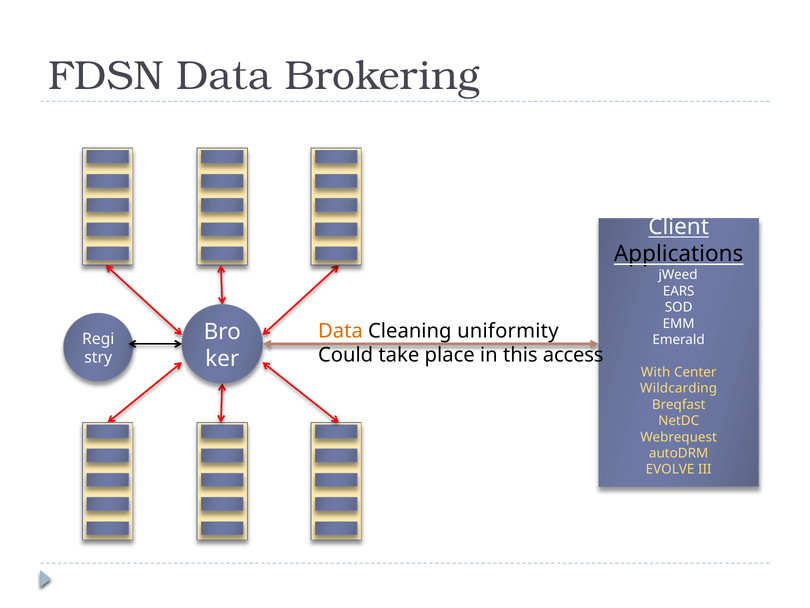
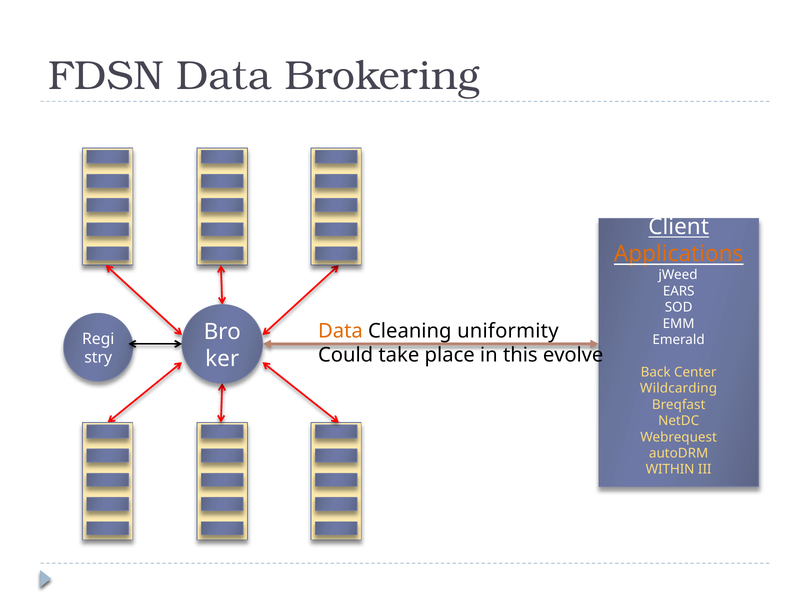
Applications colour: black -> orange (679, 254)
access: access -> evolve (573, 355)
With: With -> Back (656, 372)
EVOLVE: EVOLVE -> WITHIN (670, 469)
